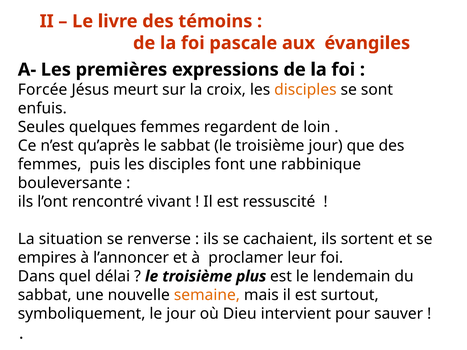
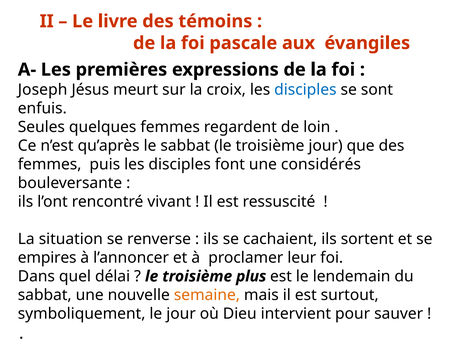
Forcée: Forcée -> Joseph (43, 90)
disciples colour: orange -> blue (305, 90)
rabbinique: rabbinique -> considérés (321, 164)
